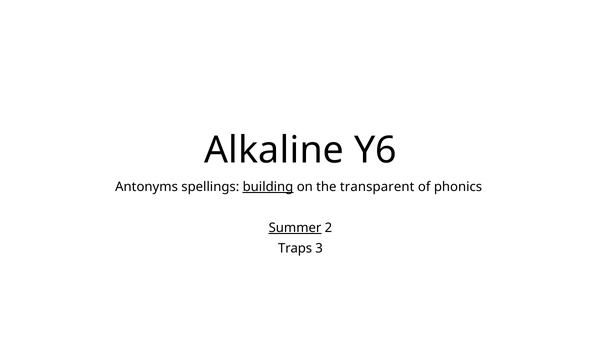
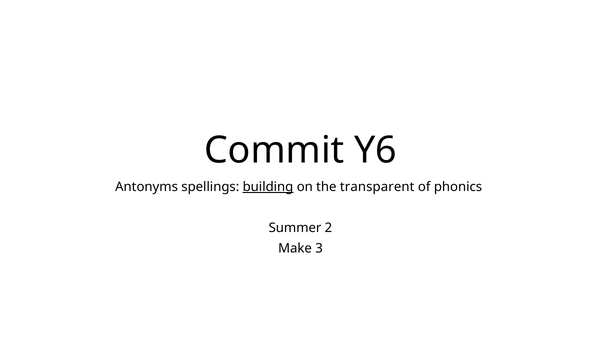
Alkaline: Alkaline -> Commit (274, 150)
Summer underline: present -> none (295, 228)
Traps: Traps -> Make (295, 248)
